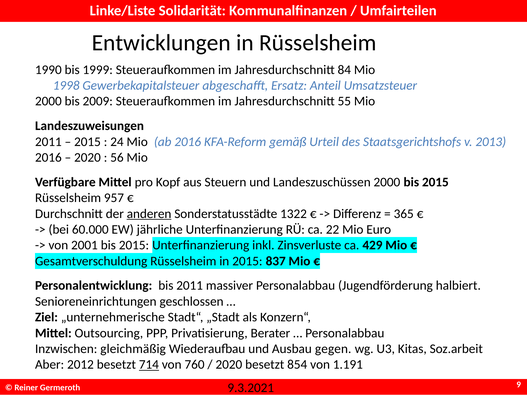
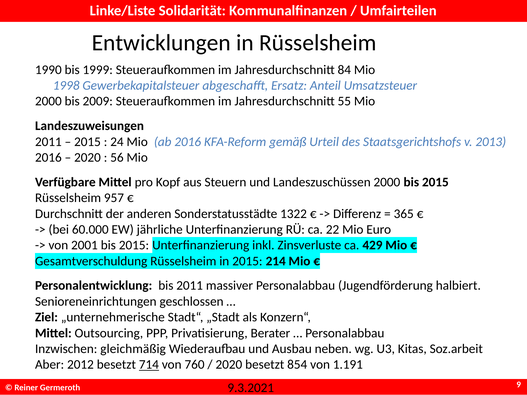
anderen underline: present -> none (149, 214)
837: 837 -> 214 (276, 261)
gegen: gegen -> neben (333, 349)
